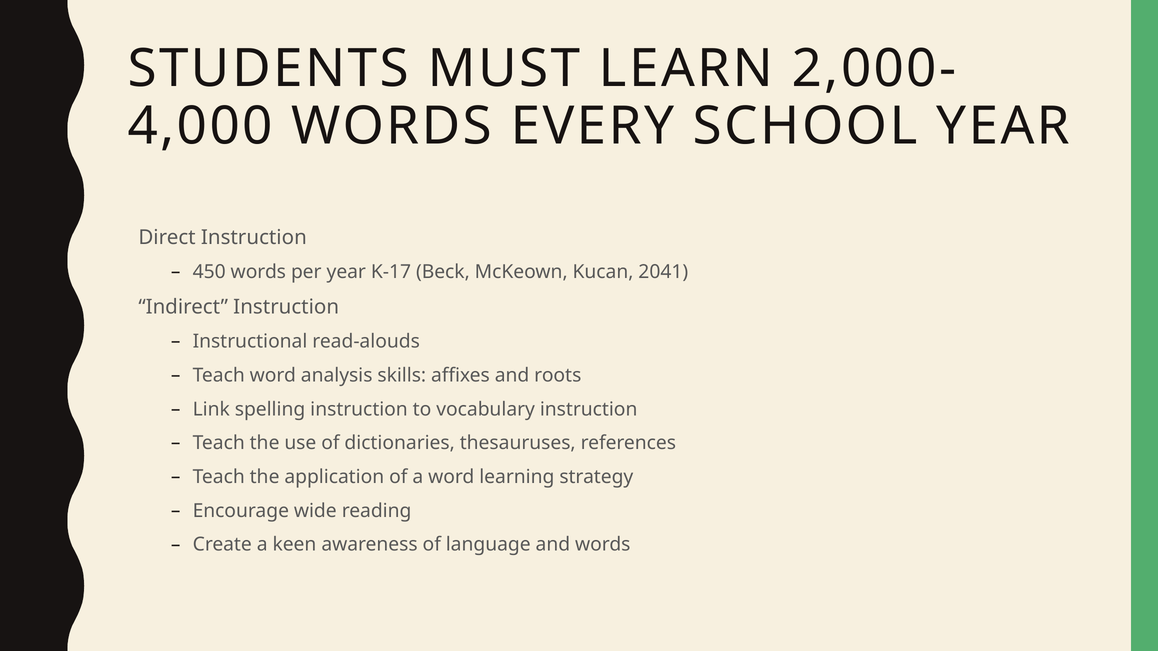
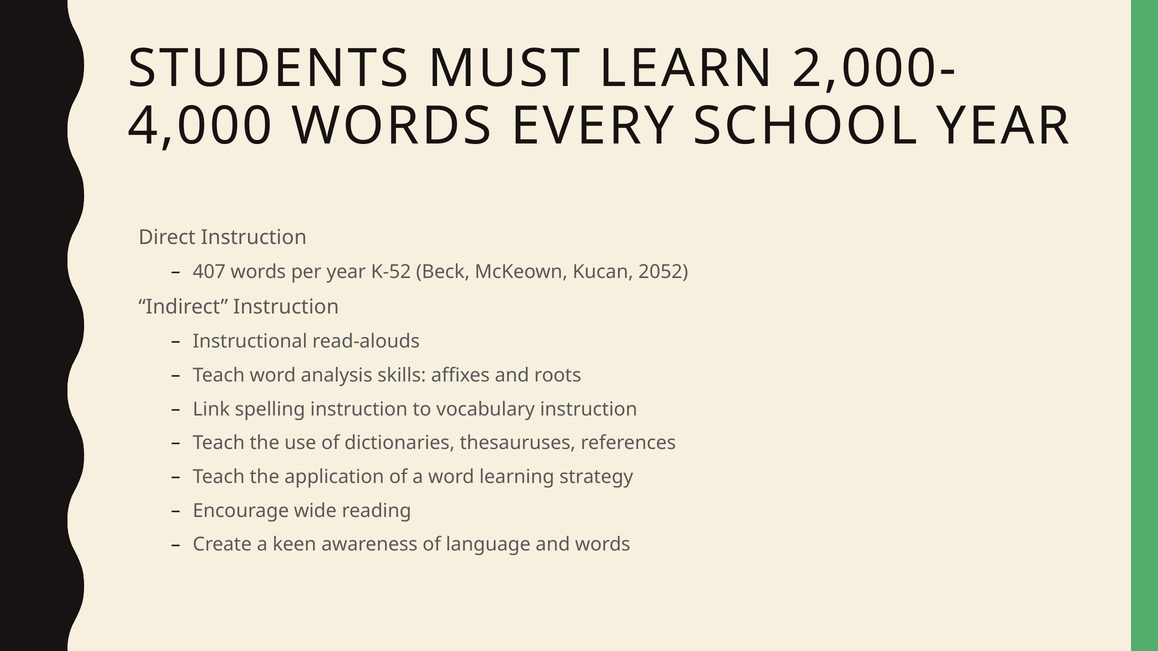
450: 450 -> 407 (209, 272)
K-17: K-17 -> K-52 (391, 272)
2041: 2041 -> 2052 (663, 272)
